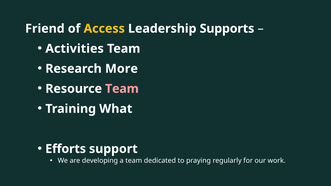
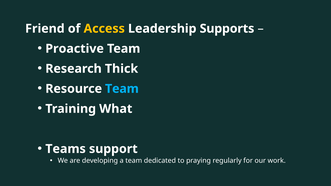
Activities: Activities -> Proactive (75, 49)
More: More -> Thick (122, 69)
Team colour: pink -> light blue (122, 89)
Efforts: Efforts -> Teams (66, 149)
